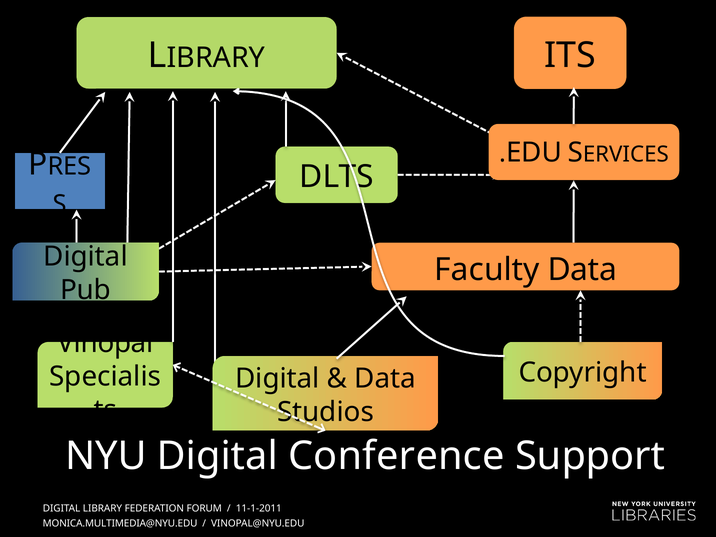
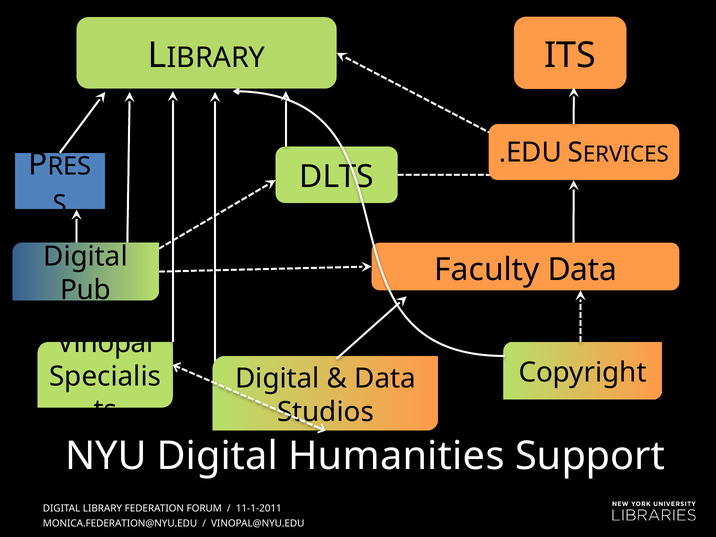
Conference: Conference -> Humanities (396, 456)
MONICA.MULTIMEDIA@NYU.EDU: MONICA.MULTIMEDIA@NYU.EDU -> MONICA.FEDERATION@NYU.EDU (120, 523)
